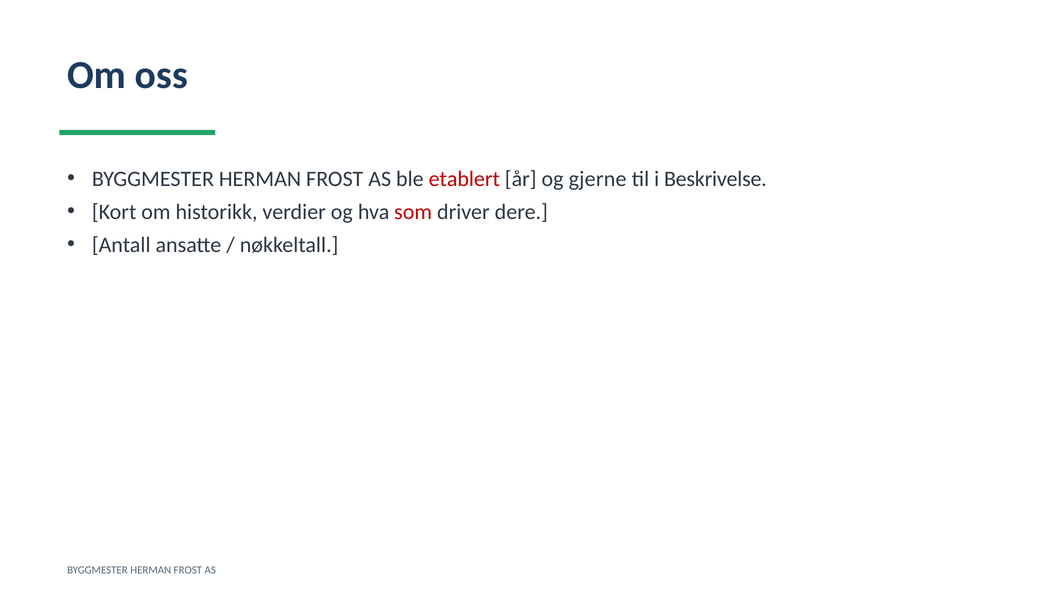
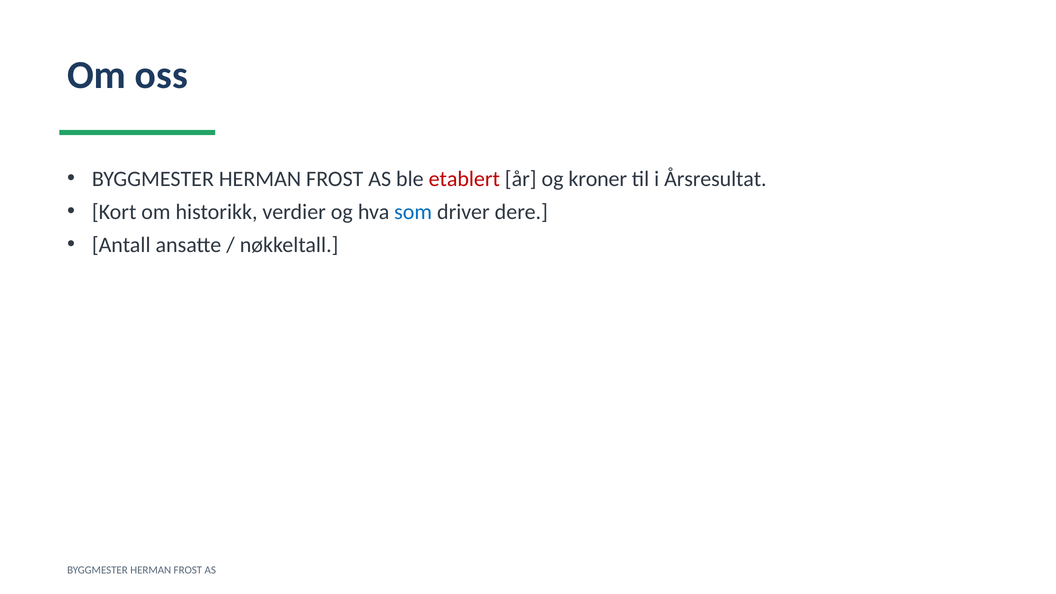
gjerne: gjerne -> kroner (598, 179)
Beskrivelse: Beskrivelse -> Årsresultat (715, 179)
som colour: red -> blue (413, 212)
